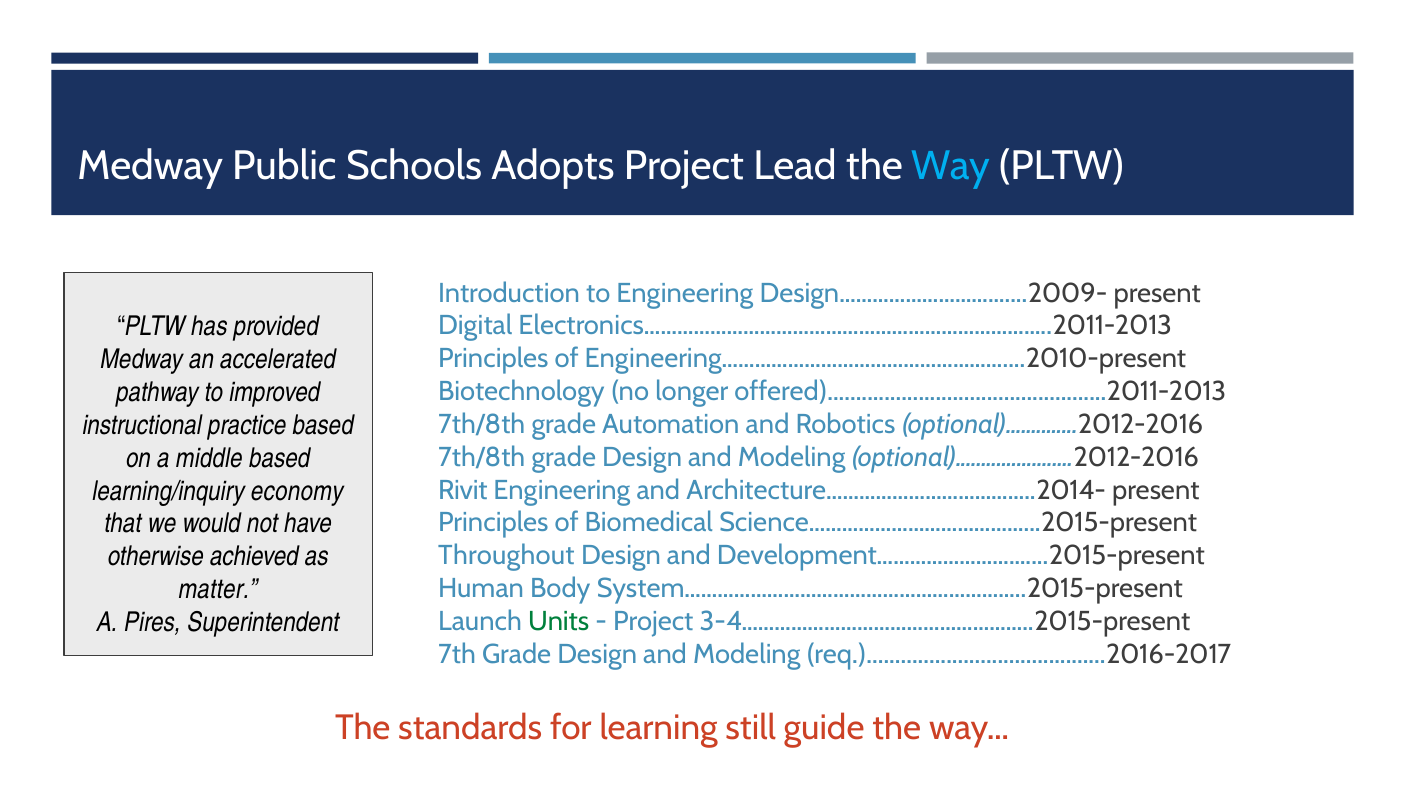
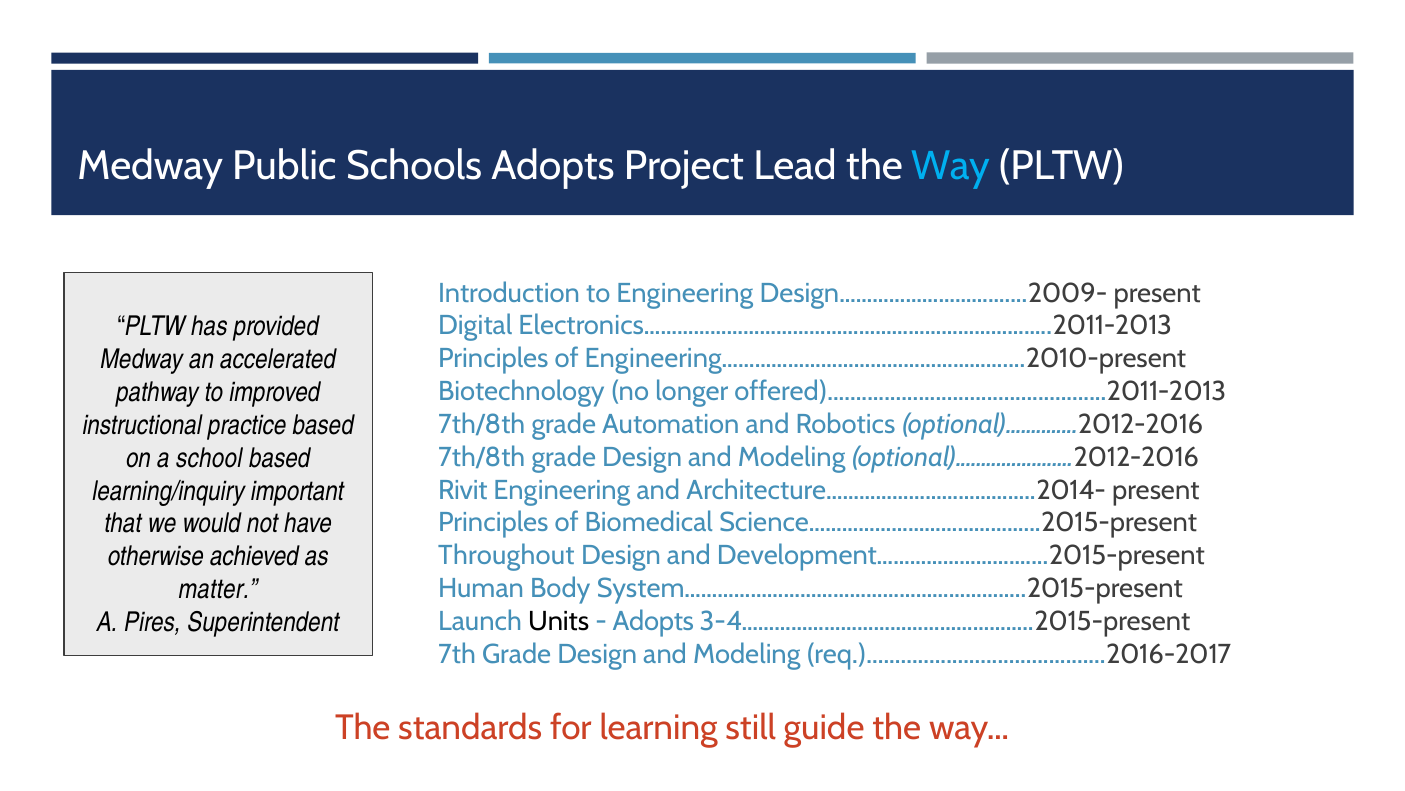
middle: middle -> school (209, 458)
economy: economy -> important (297, 491)
Units colour: green -> black (559, 621)
Project: Project -> Adopts (653, 621)
